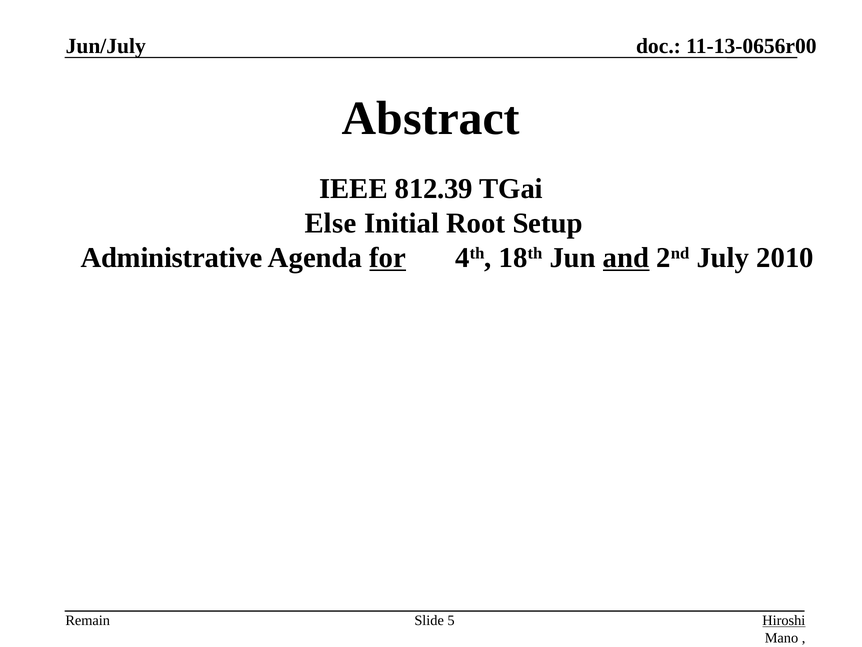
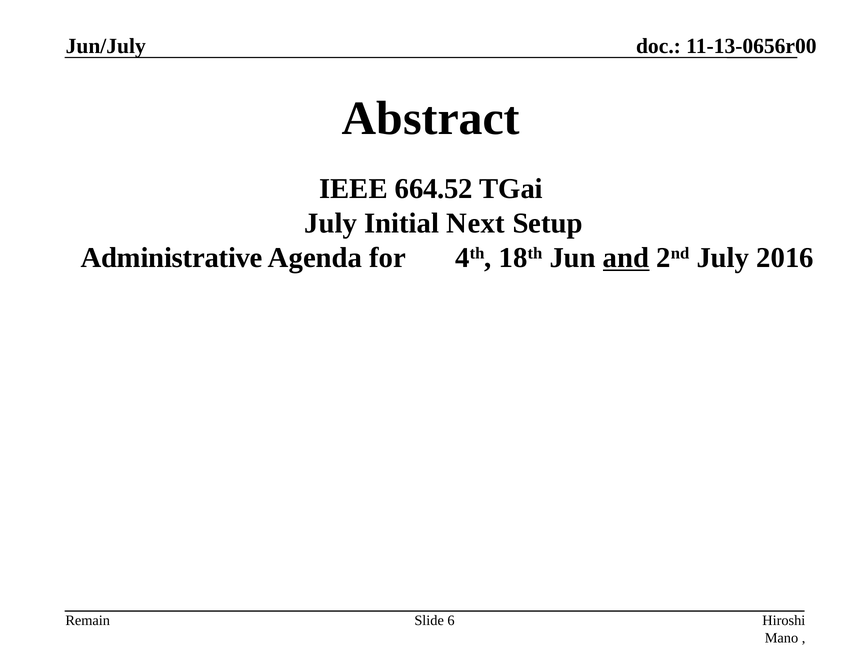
812.39: 812.39 -> 664.52 (434, 189)
Else: Else -> July (331, 223)
Root: Root -> Next (476, 223)
for underline: present -> none (388, 258)
2010: 2010 -> 2016 (785, 258)
5: 5 -> 6 (451, 620)
Hiroshi underline: present -> none (784, 620)
